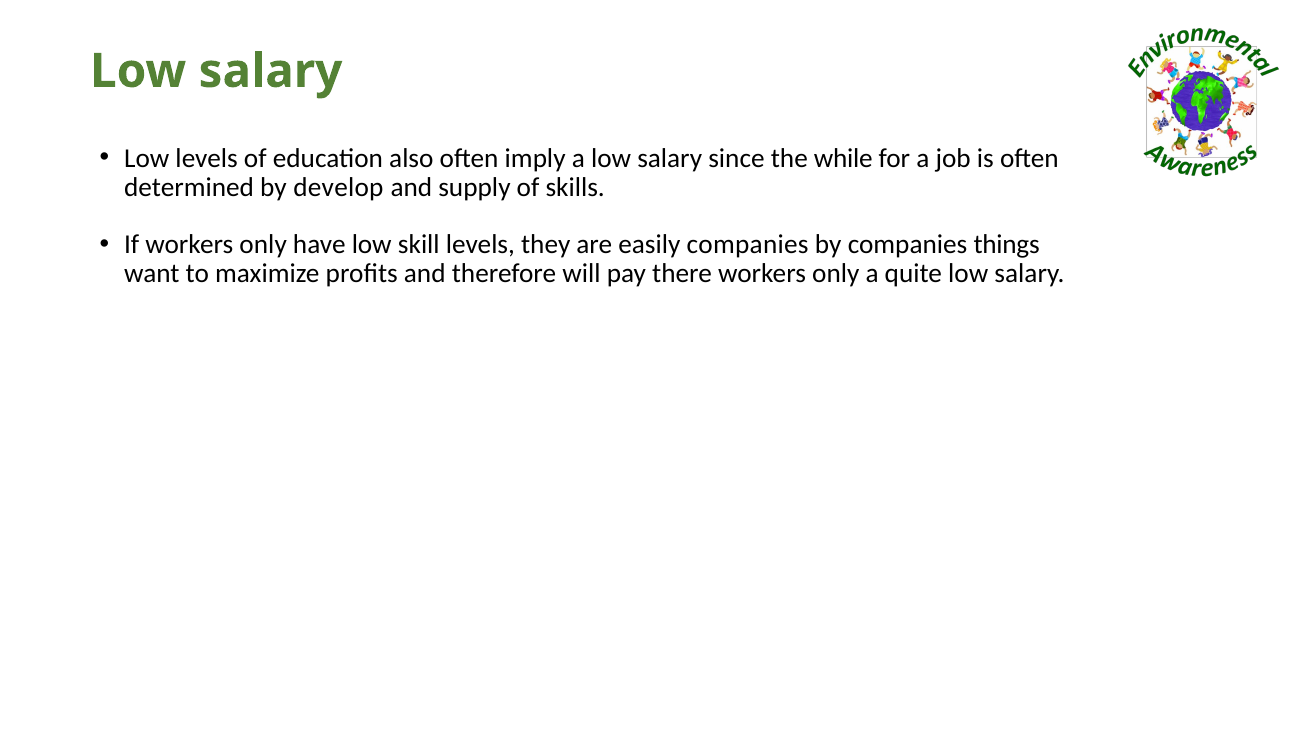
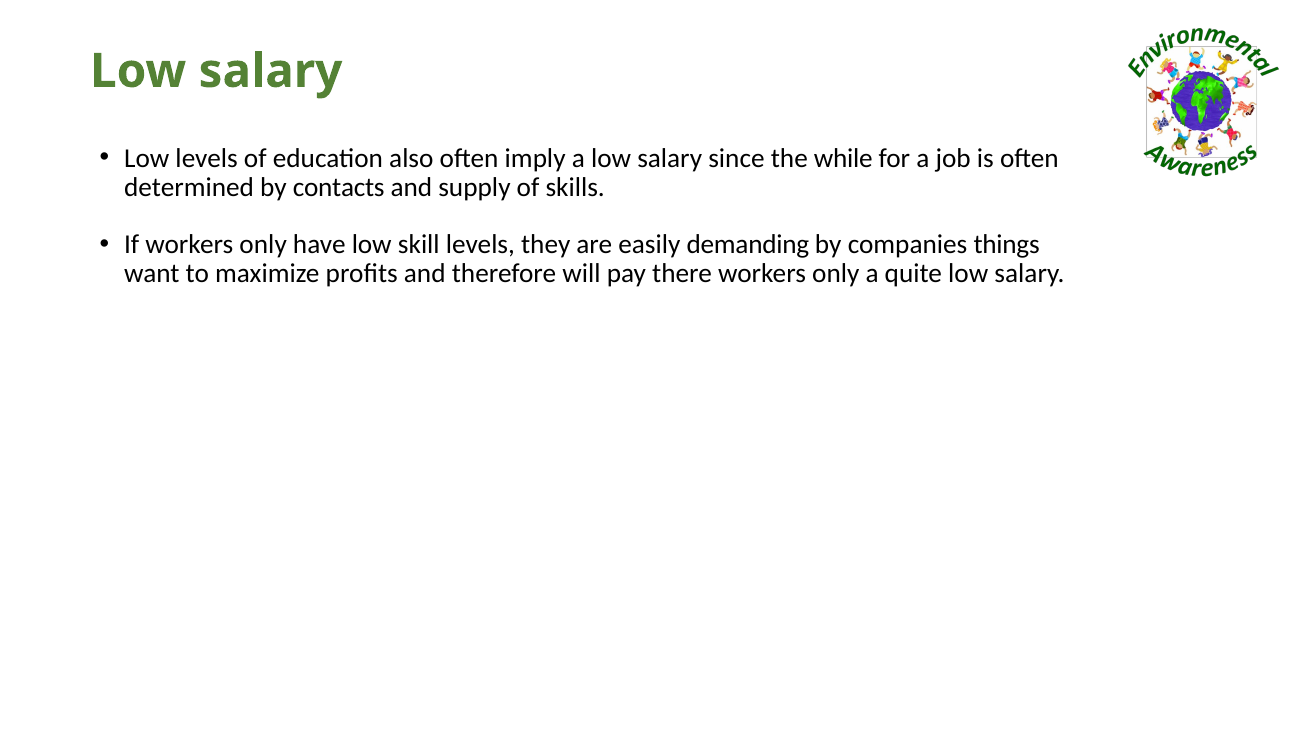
develop: develop -> contacts (339, 188)
easily companies: companies -> demanding (748, 244)
